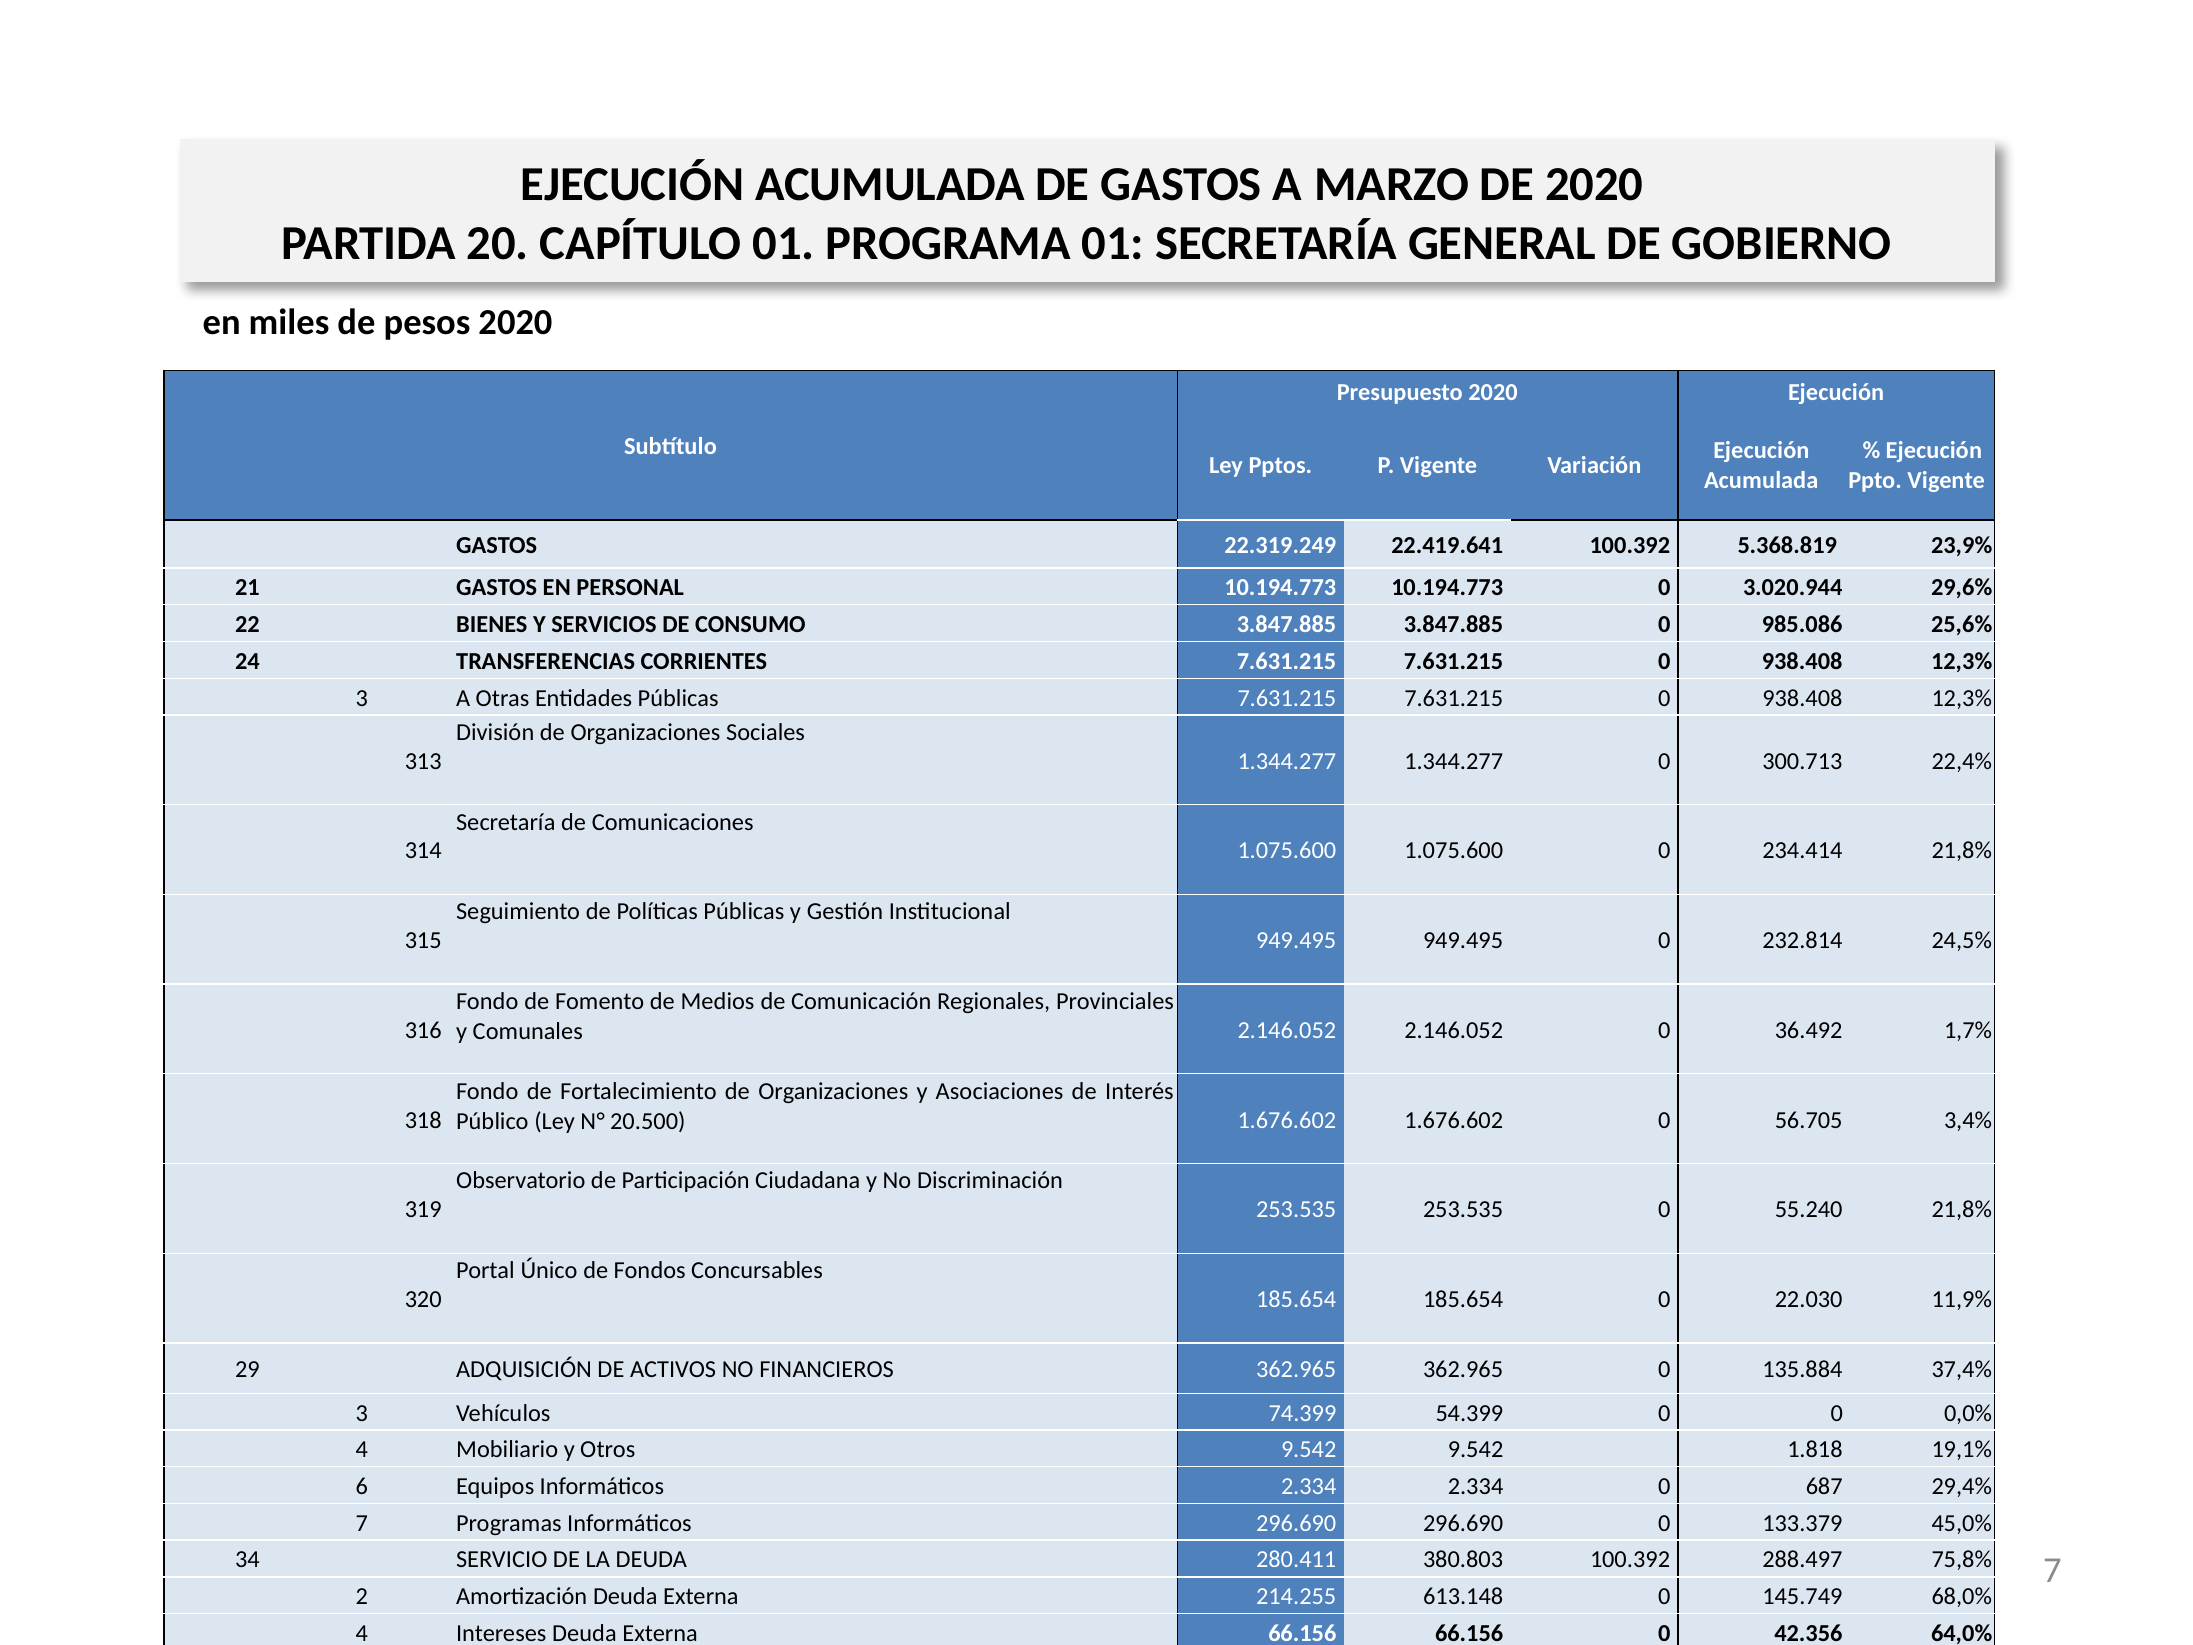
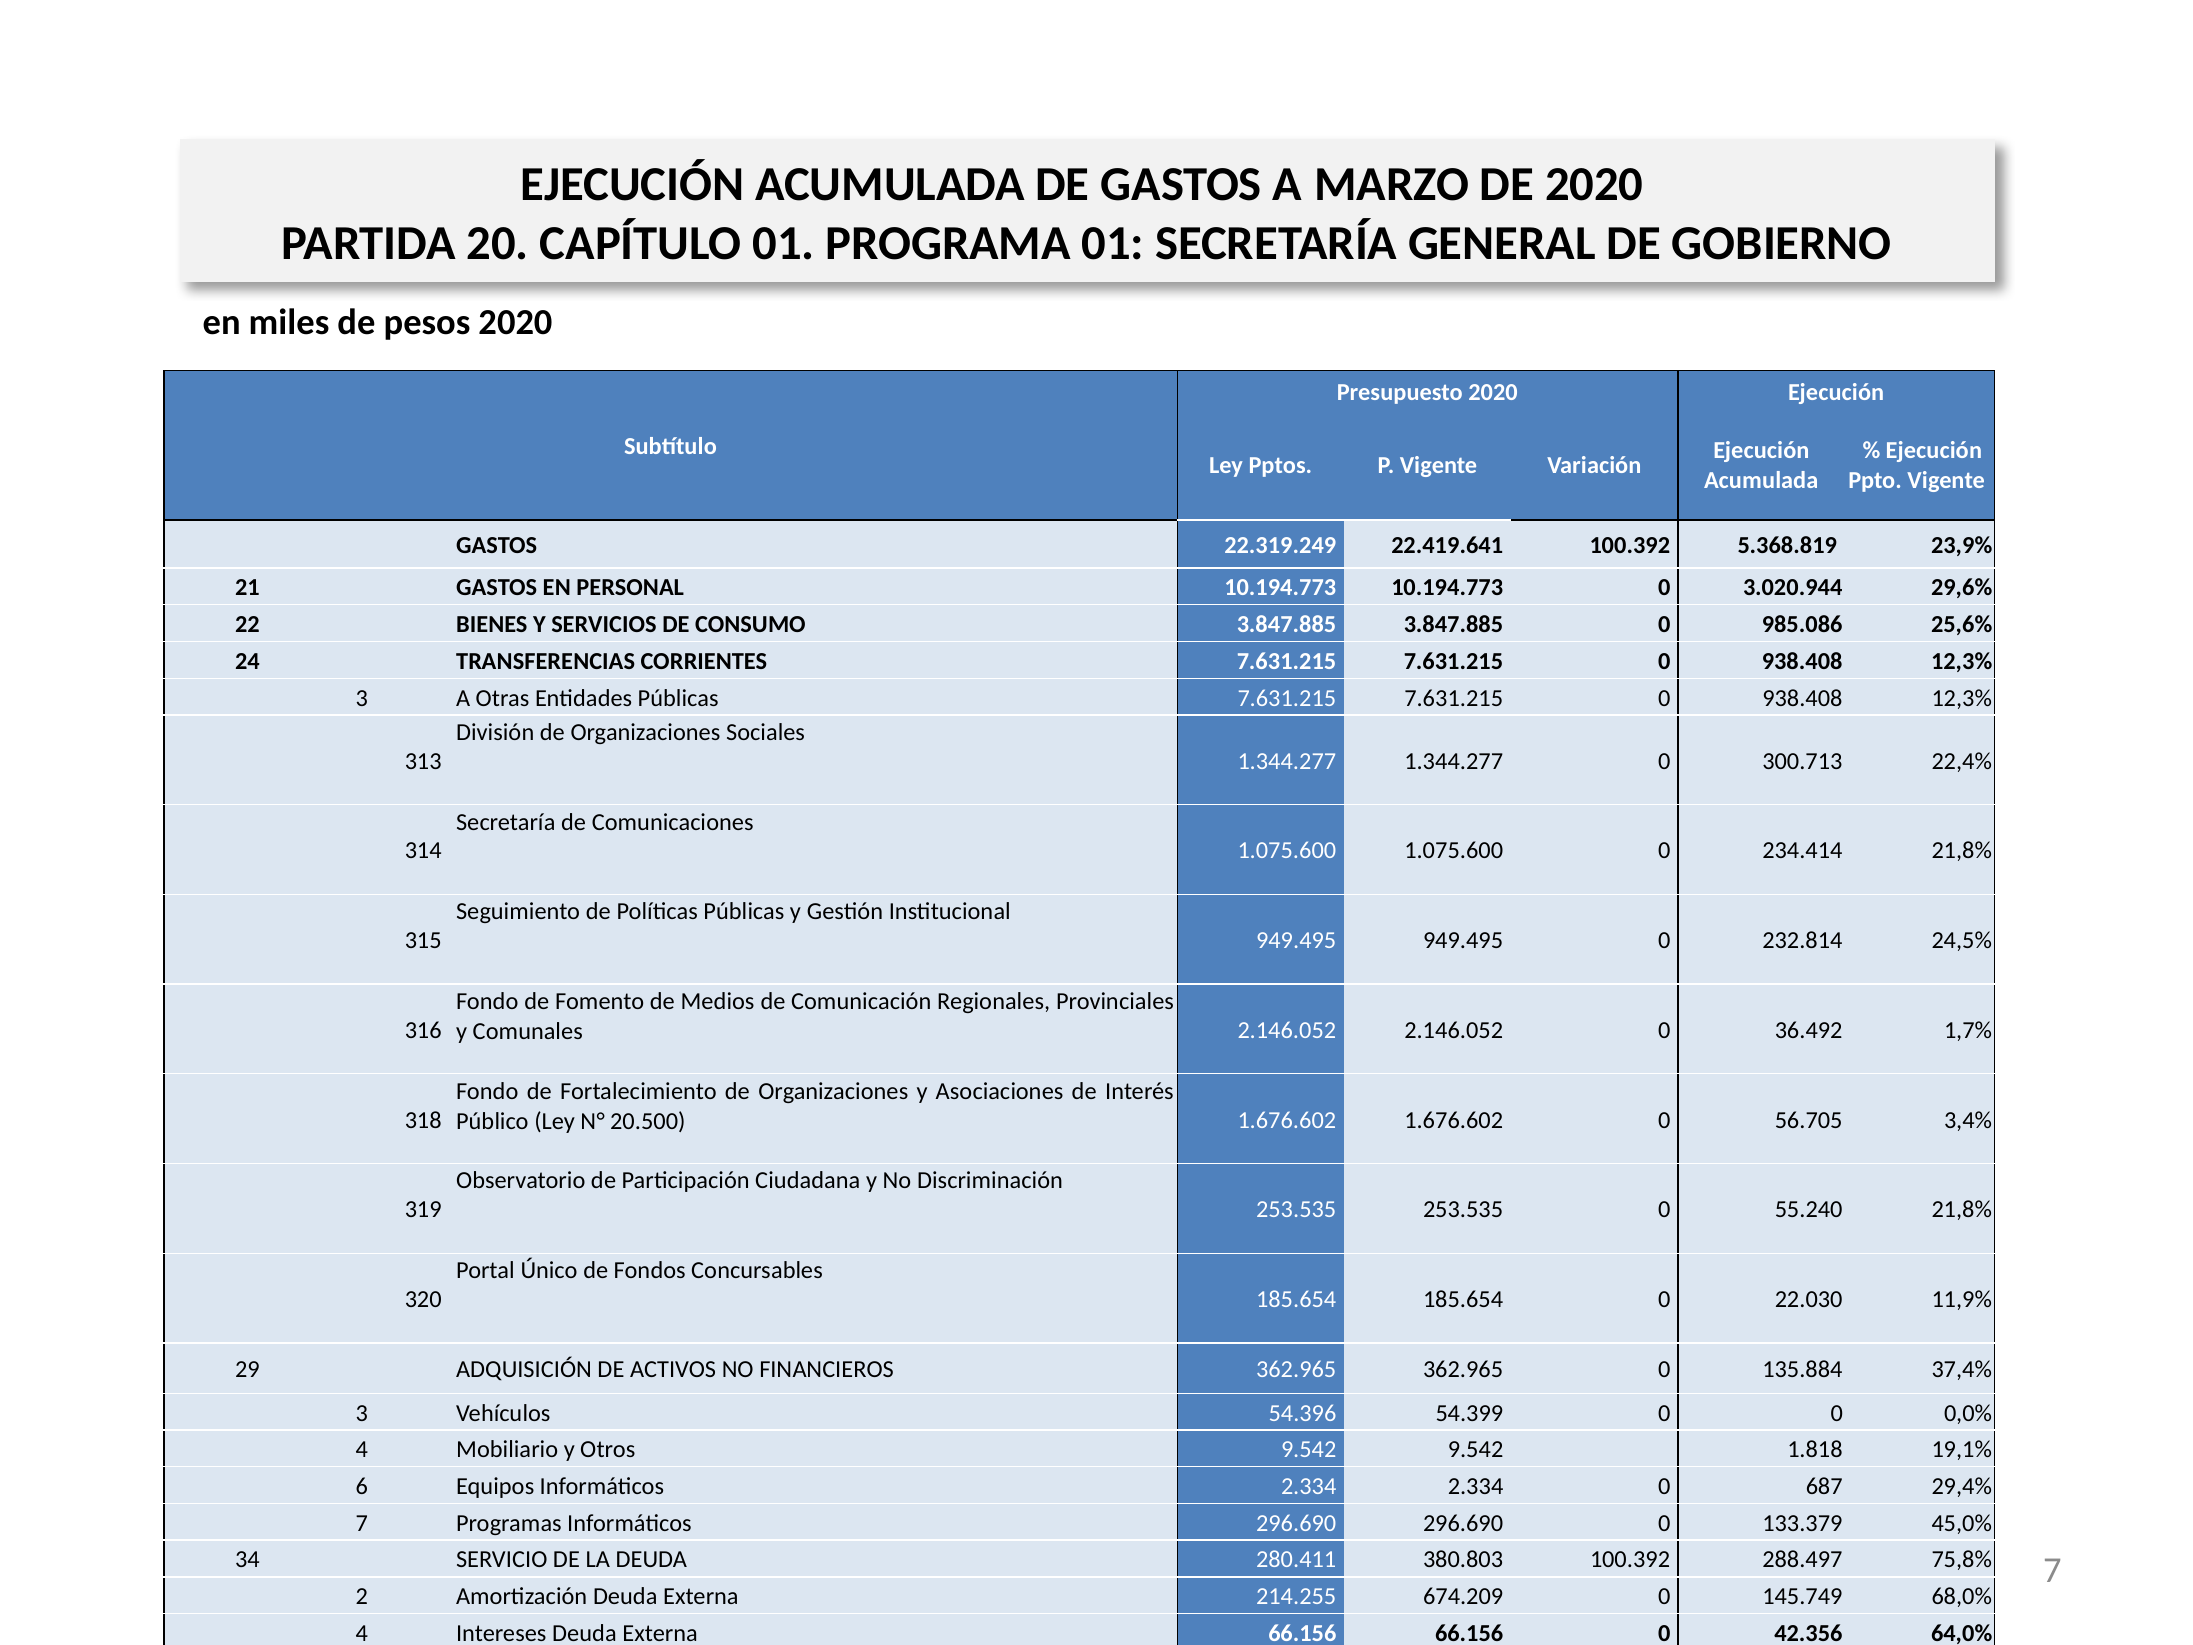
74.399: 74.399 -> 54.396 (1303, 1413)
613.148: 613.148 -> 674.209 (1463, 1596)
